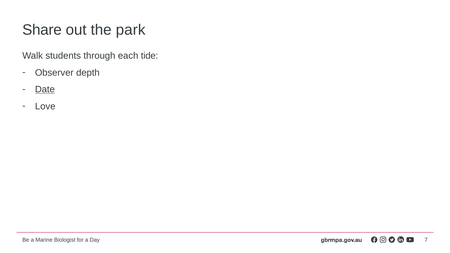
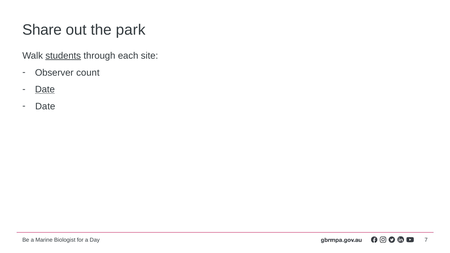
students underline: none -> present (63, 56)
tide: tide -> site (150, 56)
depth: depth -> count (88, 73)
Love: Love -> Date (45, 106)
